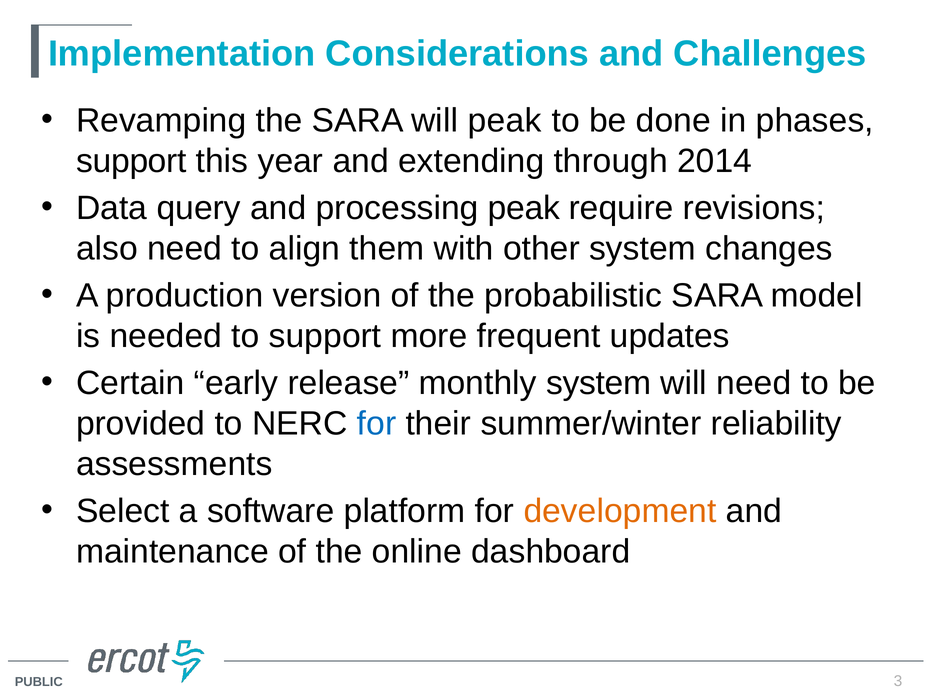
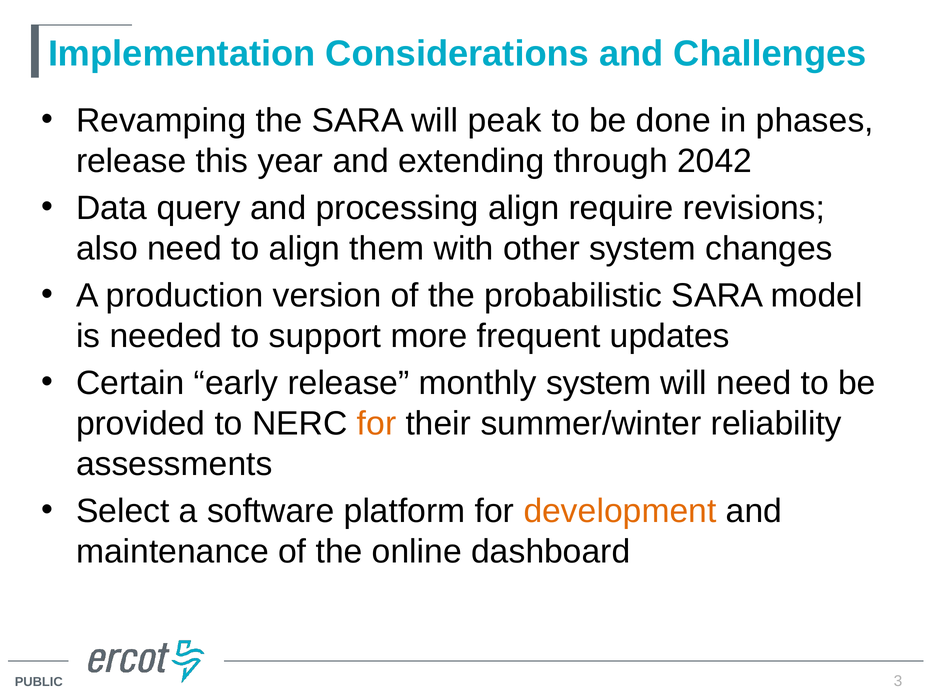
support: support -> release (131, 161)
2014: 2014 -> 2042 (715, 161)
processing peak: peak -> align (524, 208)
for colour: blue -> orange (377, 423)
